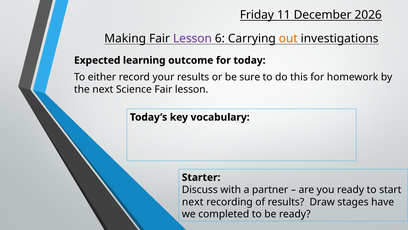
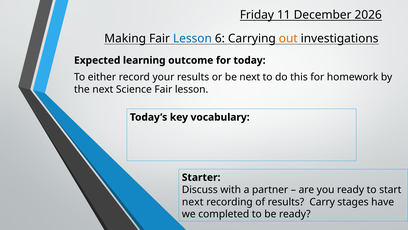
Lesson colour: purple -> blue (192, 39)
be sure: sure -> next (250, 77)
Draw: Draw -> Carry (322, 202)
